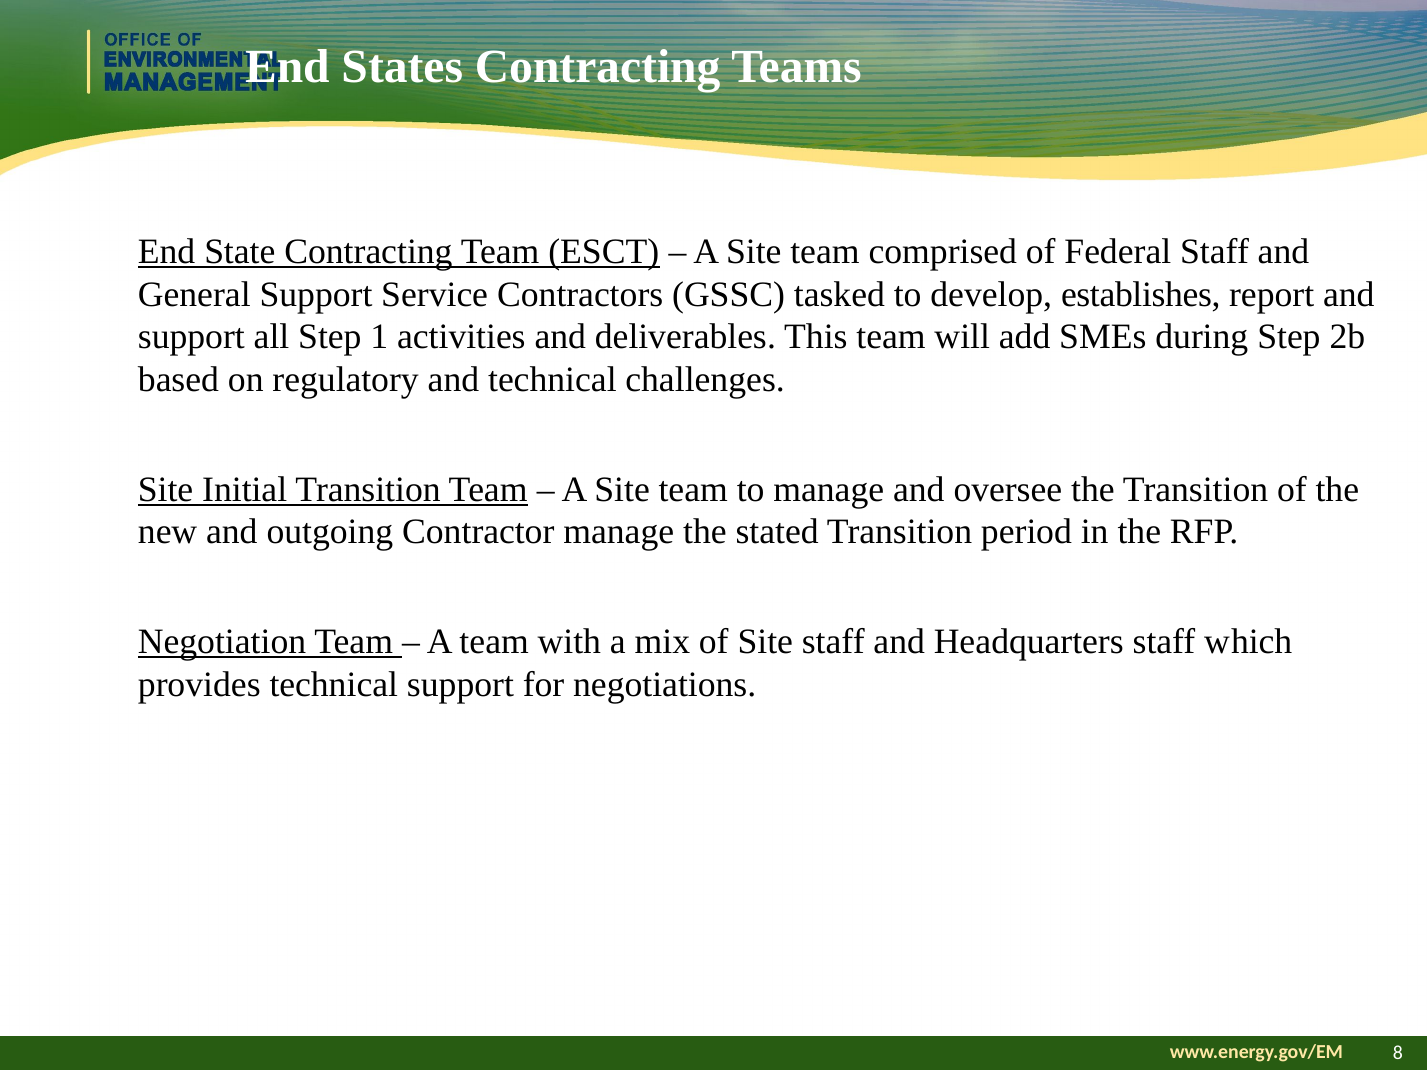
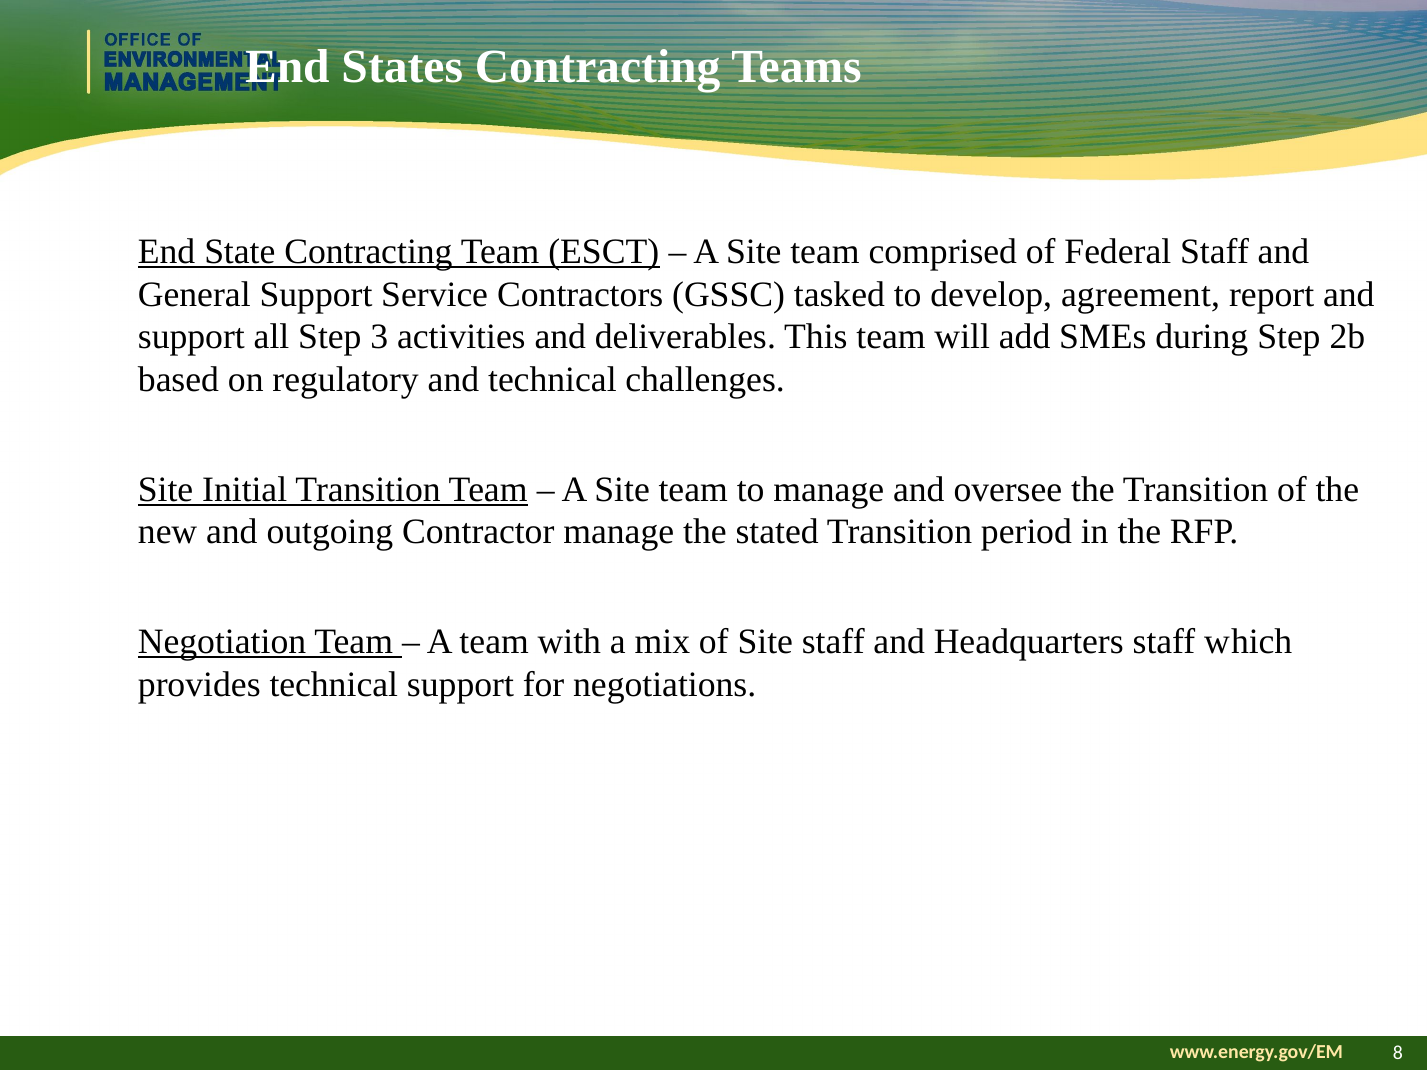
establishes: establishes -> agreement (1140, 294)
1: 1 -> 3 (379, 337)
